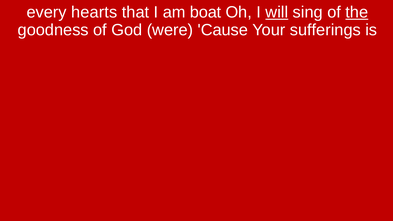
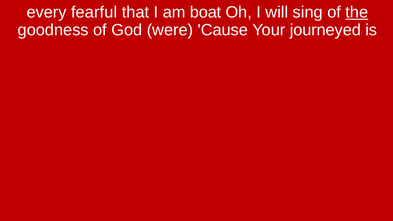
hearts: hearts -> fearful (94, 12)
will underline: present -> none (277, 12)
sufferings: sufferings -> journeyed (325, 30)
